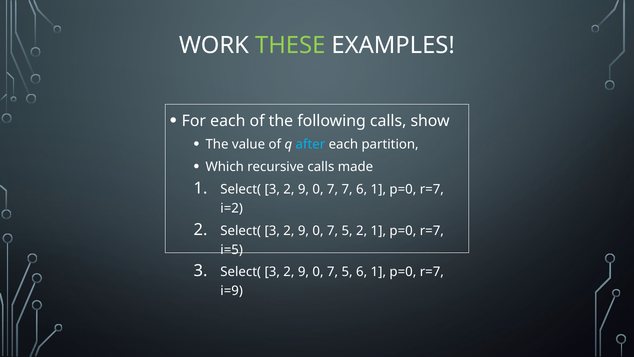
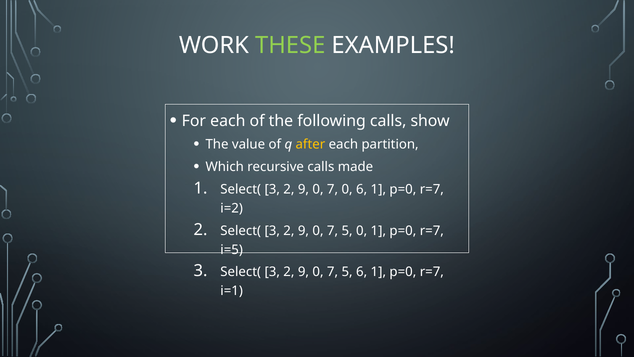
after colour: light blue -> yellow (310, 144)
7 7: 7 -> 0 (347, 189)
5 2: 2 -> 0 (362, 230)
i=9: i=9 -> i=1 (232, 291)
